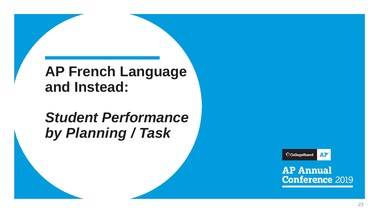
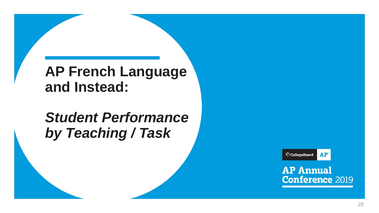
Planning: Planning -> Teaching (96, 133)
